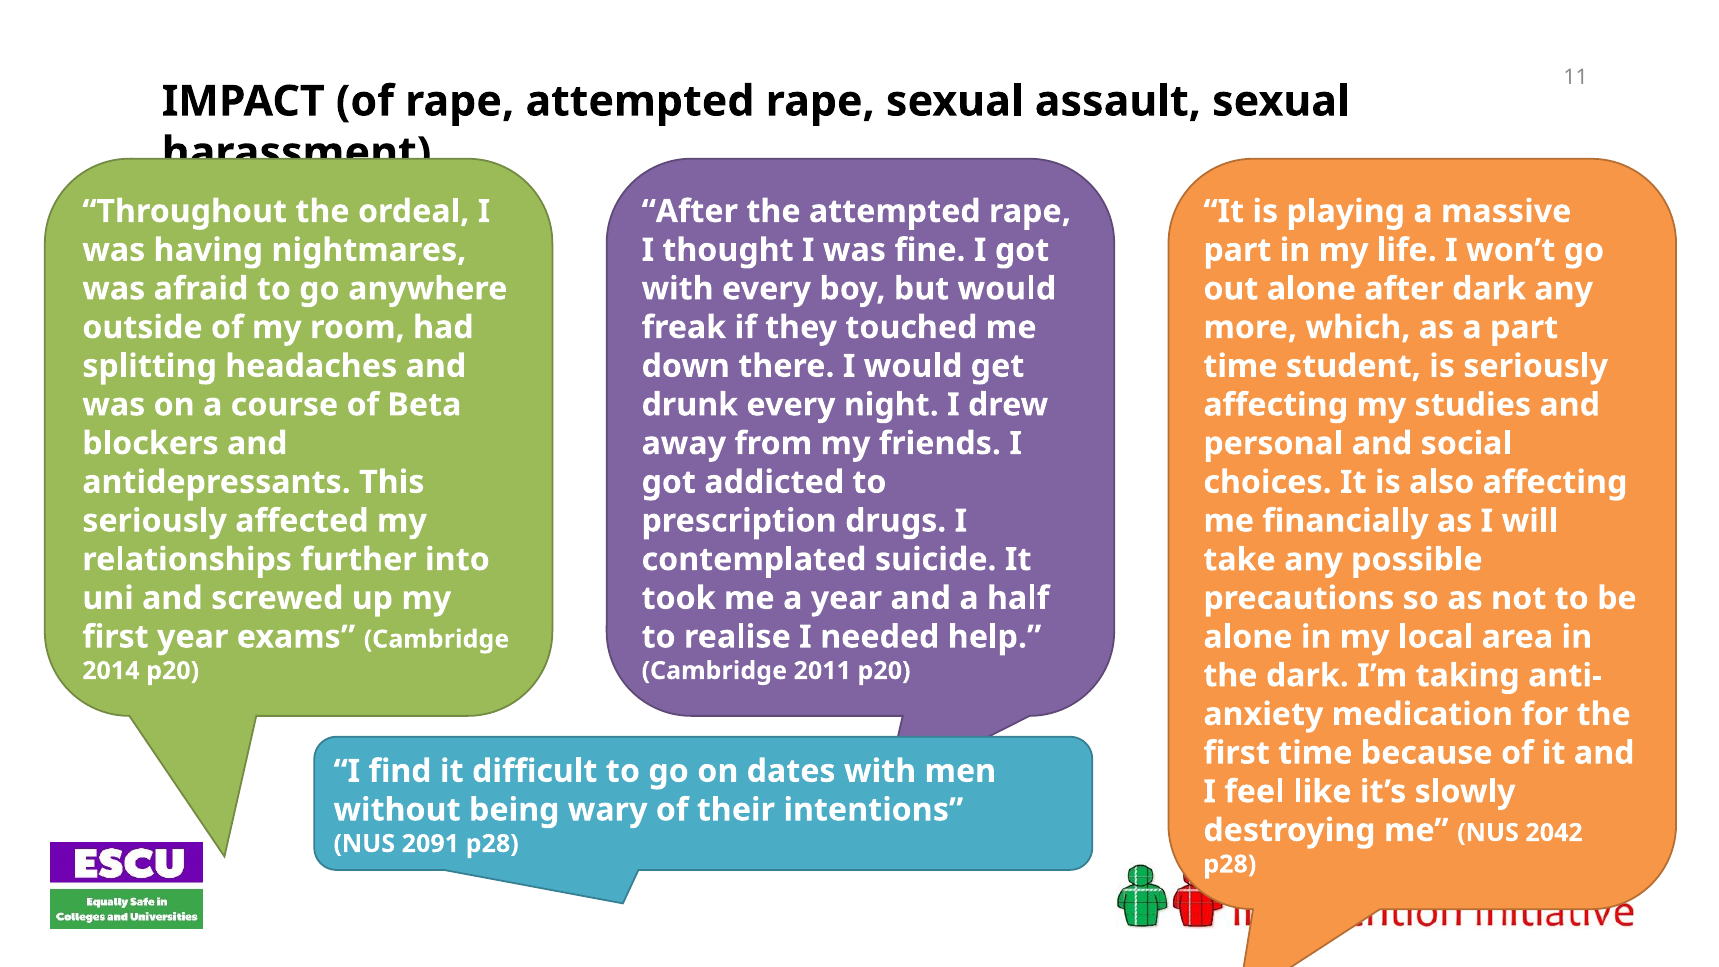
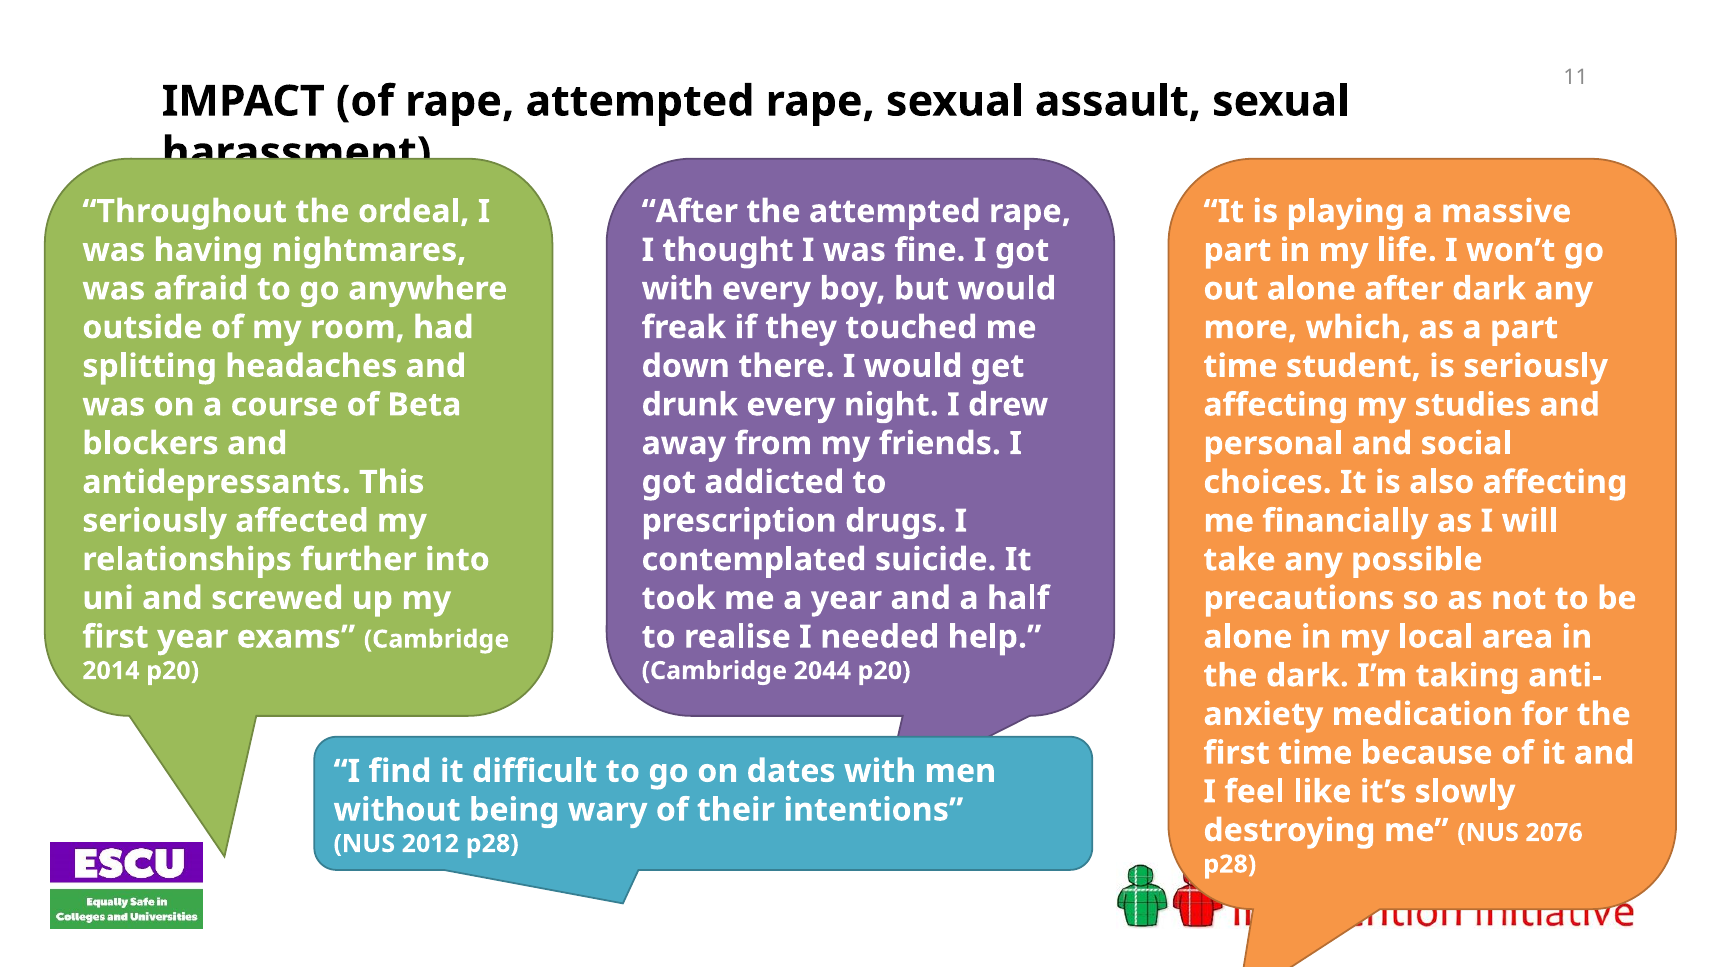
2011: 2011 -> 2044 (822, 671)
2042: 2042 -> 2076 (1554, 833)
2091: 2091 -> 2012 (430, 844)
